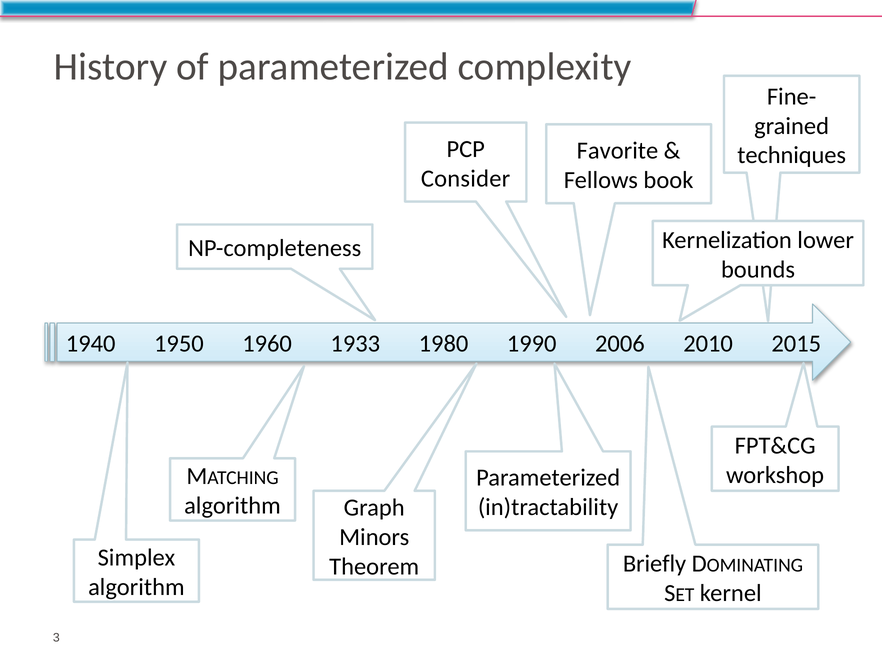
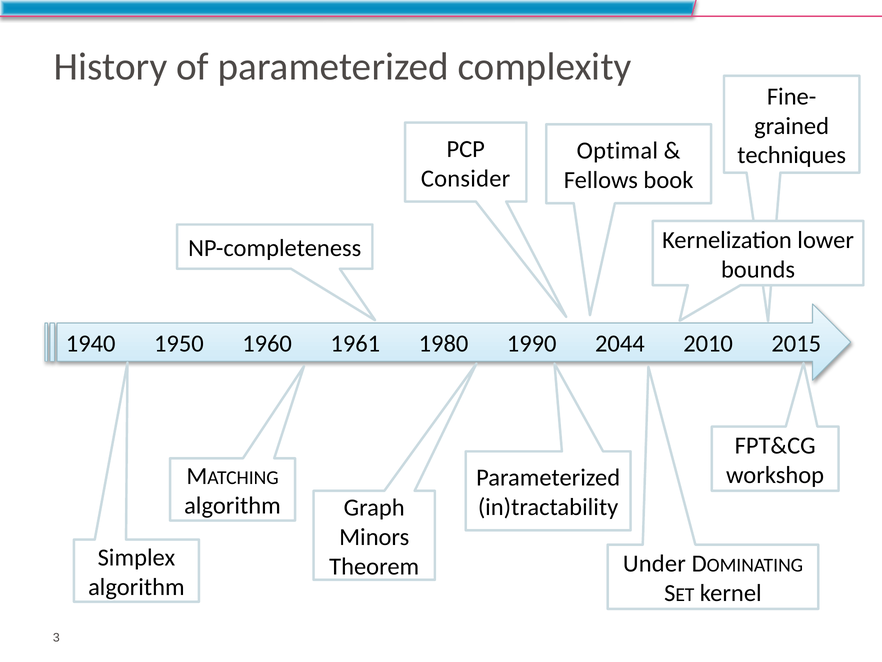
Favorite: Favorite -> Optimal (617, 151)
1933: 1933 -> 1961 (355, 344)
2006: 2006 -> 2044 (620, 344)
Briefly: Briefly -> Under (654, 563)
